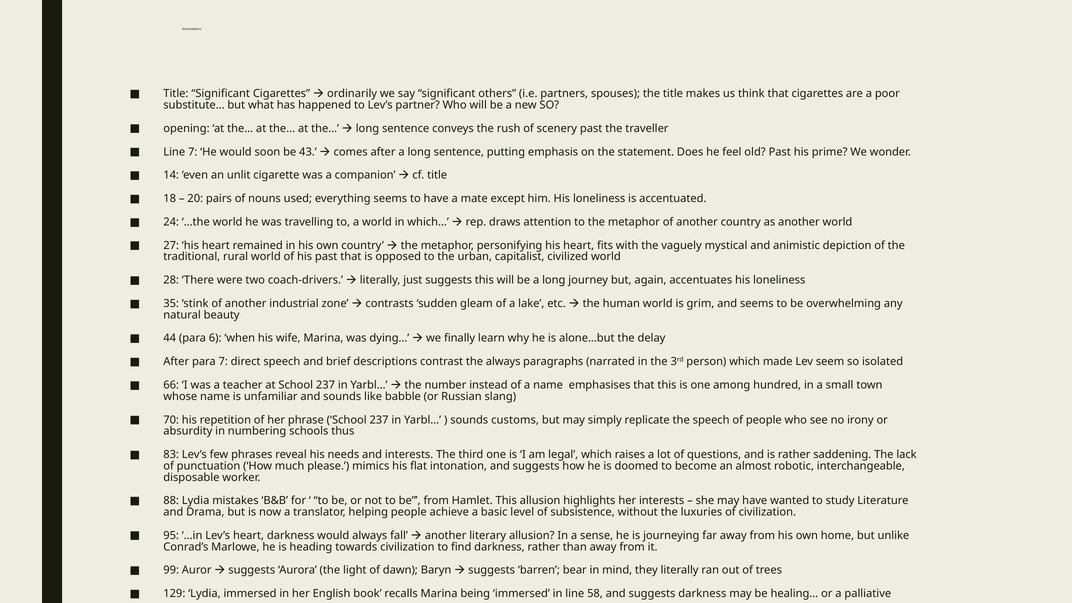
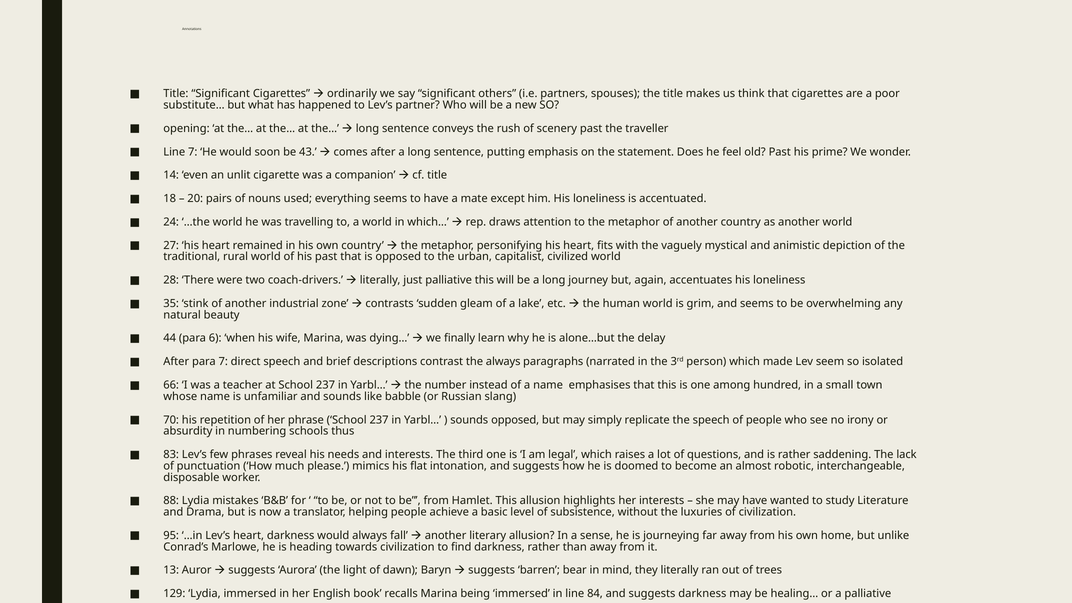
just suggests: suggests -> palliative (449, 280)
sounds customs: customs -> opposed (515, 420)
99: 99 -> 13 (171, 570)
58: 58 -> 84 (595, 594)
